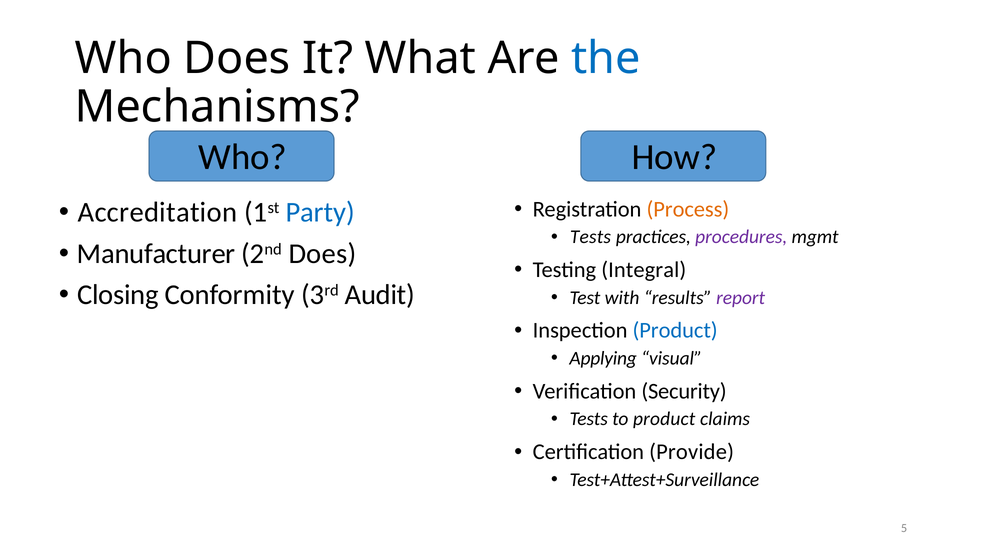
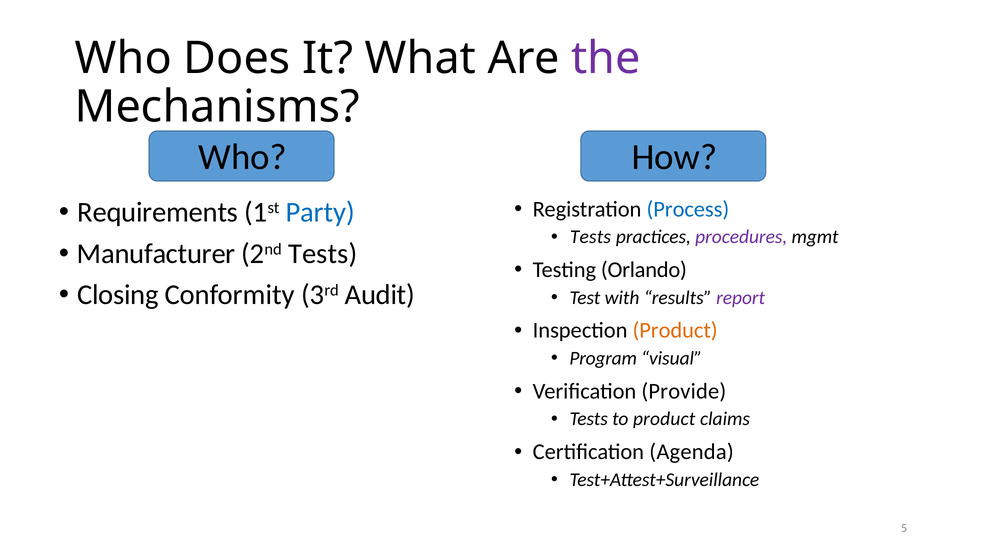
the colour: blue -> purple (606, 58)
Process colour: orange -> blue (688, 209)
Accreditation: Accreditation -> Requirements (158, 212)
2nd Does: Does -> Tests (323, 253)
Integral: Integral -> Orlando (644, 270)
Product colour: blue -> orange (675, 330)
Applying: Applying -> Program (603, 358)
Security: Security -> Provide (684, 391)
Provide: Provide -> Agenda (692, 451)
